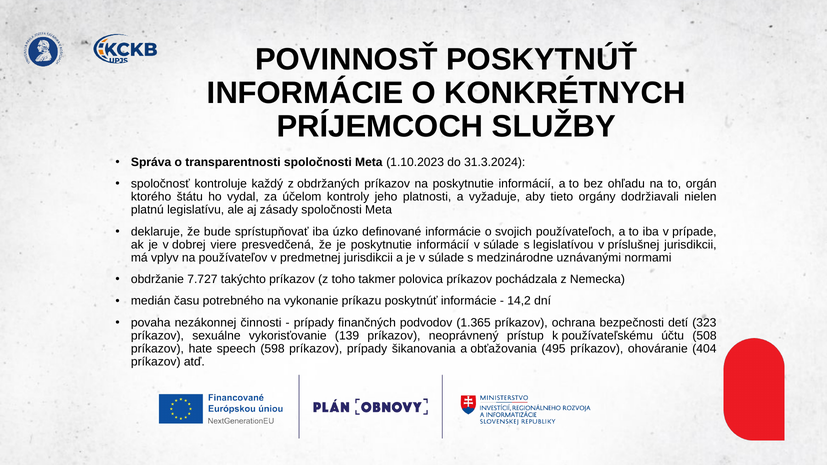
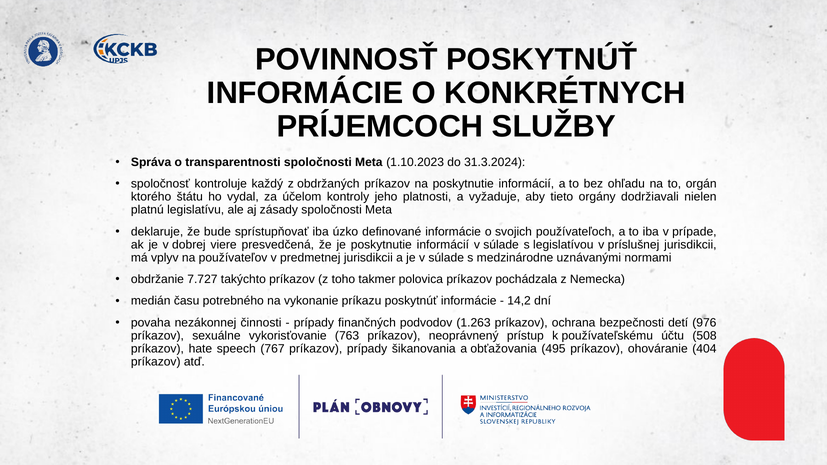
1.365: 1.365 -> 1.263 (474, 323)
323: 323 -> 976 (704, 323)
139: 139 -> 763 (347, 336)
598: 598 -> 767 (273, 349)
